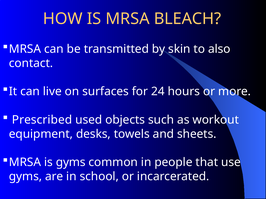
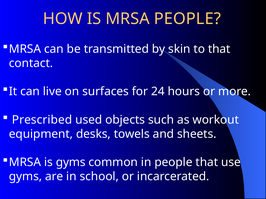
MRSA BLEACH: BLEACH -> PEOPLE (187, 19)
to also: also -> that (219, 49)
